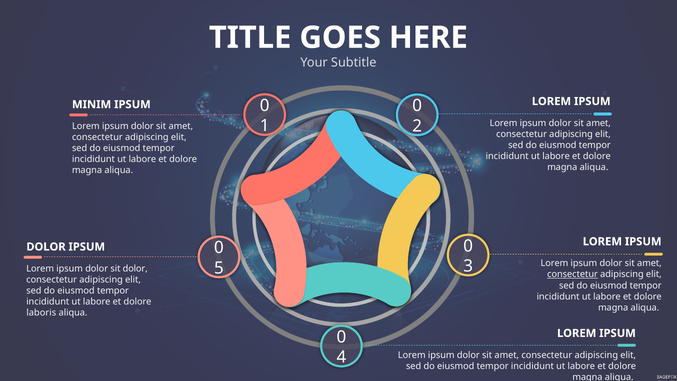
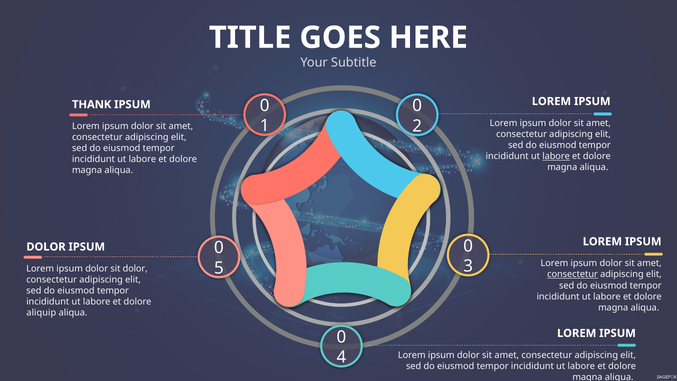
MINIM: MINIM -> THANK (92, 104)
labore underline: none -> present (556, 156)
laboris: laboris -> aliquip (41, 313)
